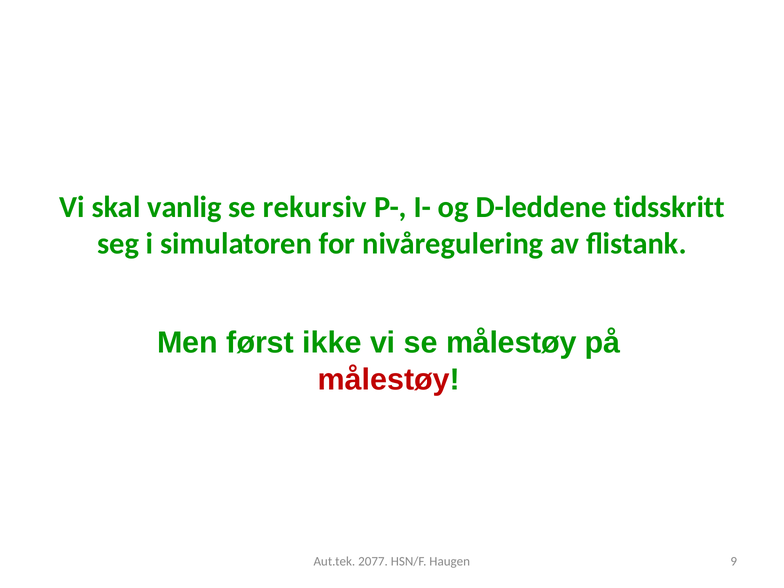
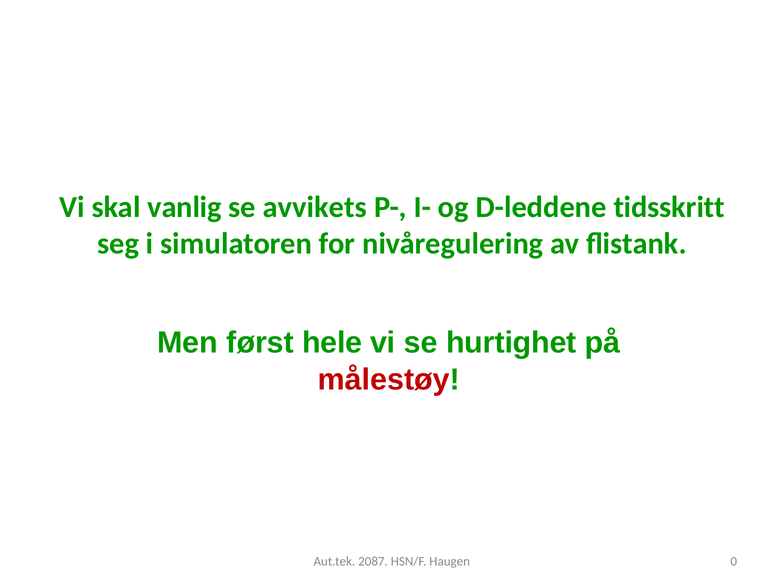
rekursiv: rekursiv -> avvikets (315, 207)
ikke: ikke -> hele (332, 343)
se målestøy: målestøy -> hurtighet (511, 343)
2077: 2077 -> 2087 (373, 562)
9: 9 -> 0 (734, 561)
